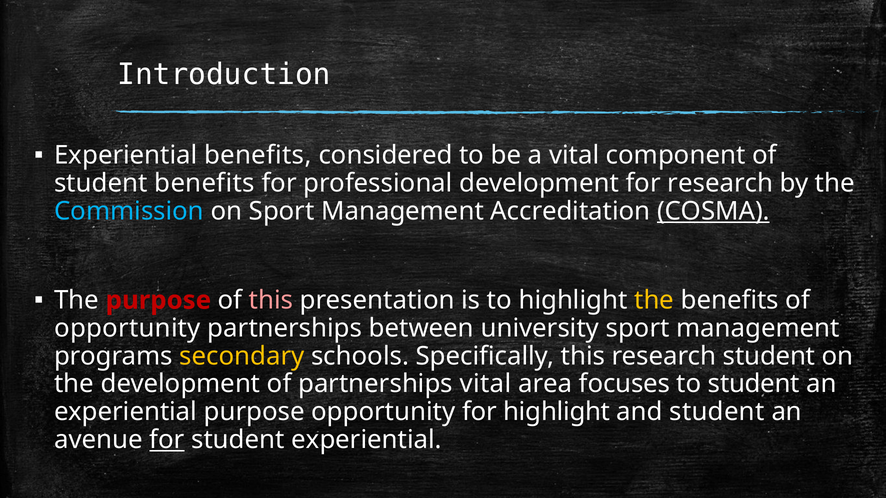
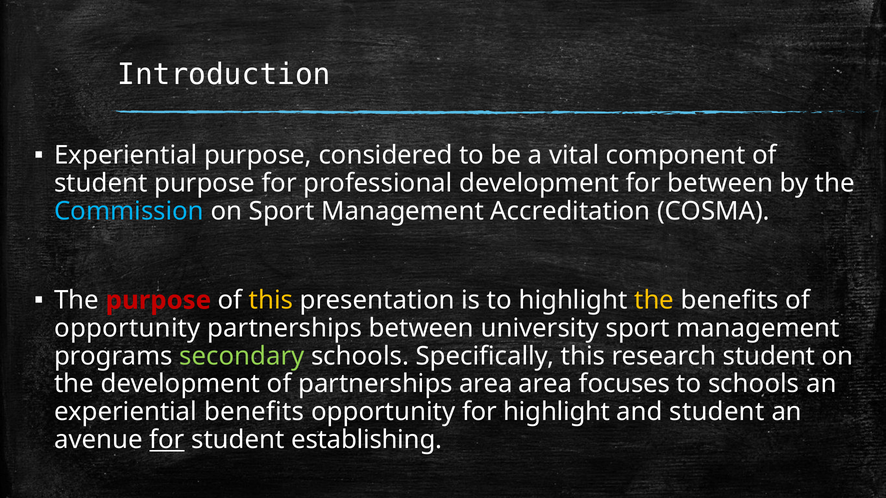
Experiential benefits: benefits -> purpose (258, 156)
student benefits: benefits -> purpose (205, 184)
for research: research -> between (720, 184)
COSMA underline: present -> none (713, 211)
this colour: pink -> yellow (271, 301)
secondary colour: yellow -> light green (242, 356)
partnerships vital: vital -> area (486, 384)
to student: student -> schools (754, 384)
experiential purpose: purpose -> benefits (254, 412)
student experiential: experiential -> establishing (367, 440)
